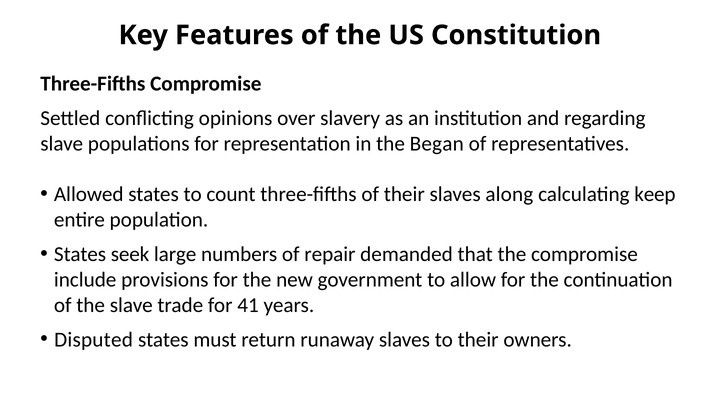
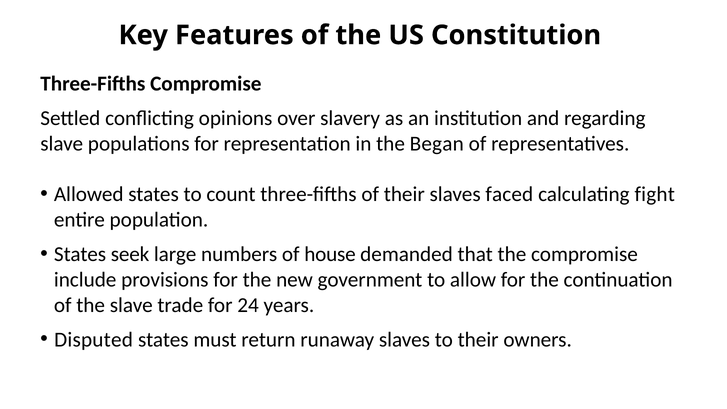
along: along -> faced (509, 194)
keep: keep -> fight (655, 194)
repair: repair -> house (330, 254)
41: 41 -> 24 (248, 305)
